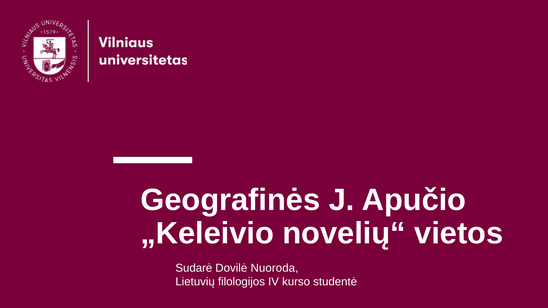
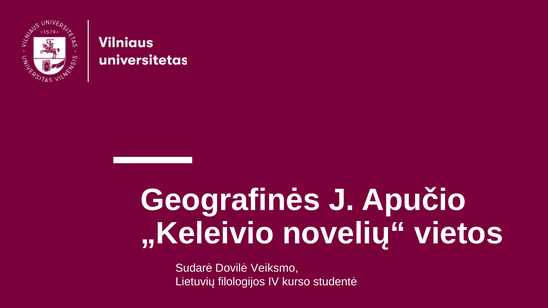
Nuoroda: Nuoroda -> Veiksmo (274, 268)
